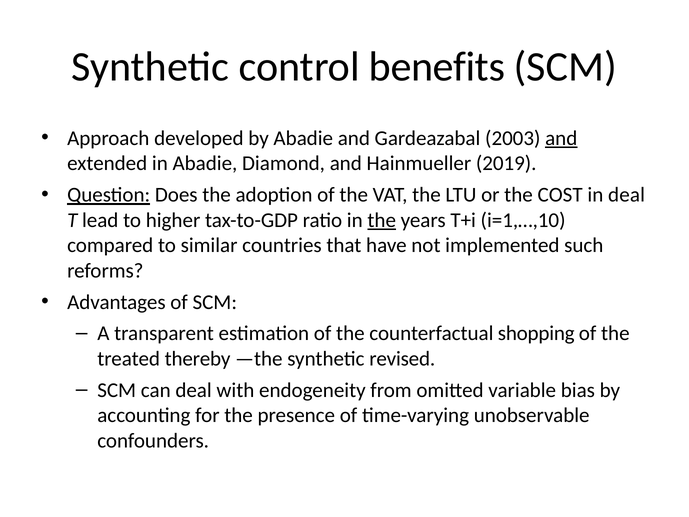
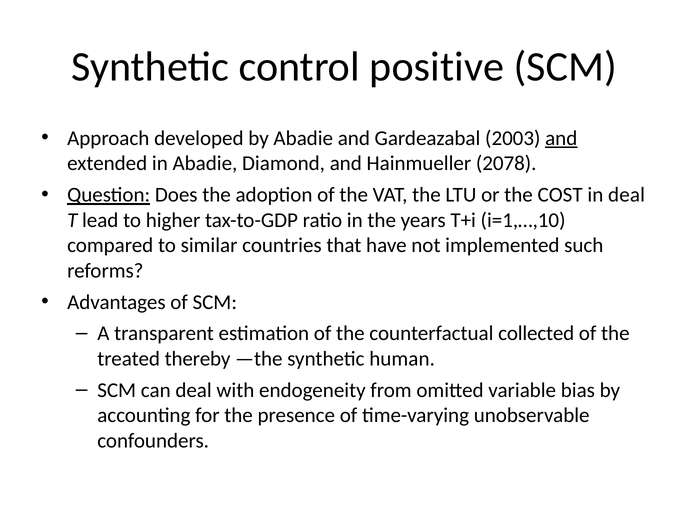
benefits: benefits -> positive (437, 67)
2019: 2019 -> 2078 (506, 163)
the underline: present -> none (382, 220)
shopping: shopping -> collected (536, 333)
revised: revised -> human (402, 359)
